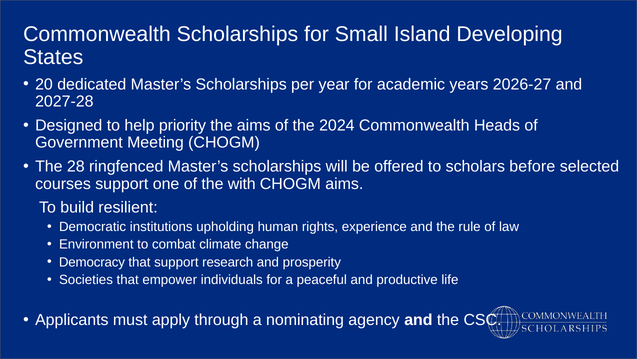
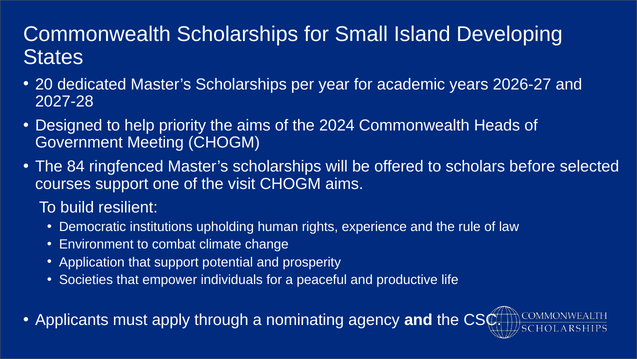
28: 28 -> 84 (76, 166)
with: with -> visit (242, 183)
Democracy: Democracy -> Application (92, 262)
research: research -> potential (228, 262)
